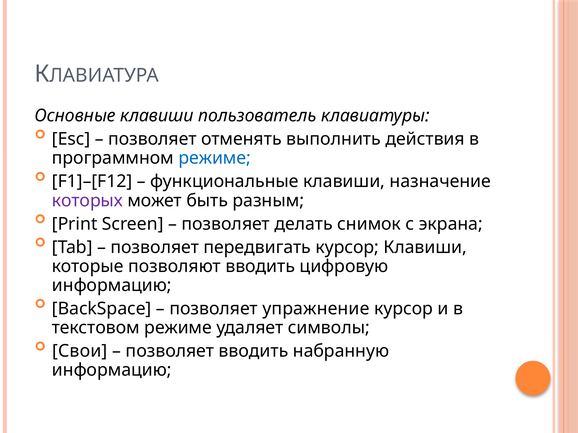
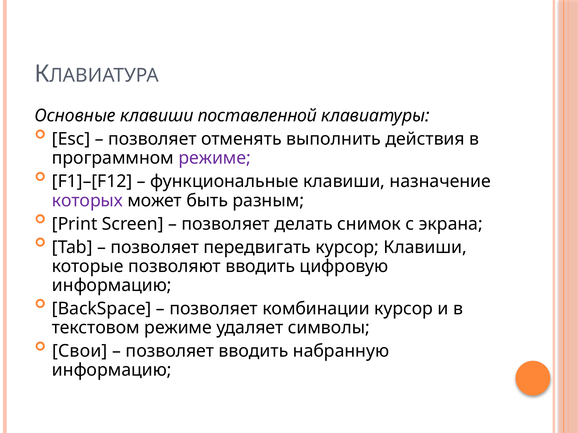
пользователь: пользователь -> поставленной (257, 116)
режиме colour: blue -> purple (215, 158)
упражнение: упражнение -> комбинации (316, 309)
